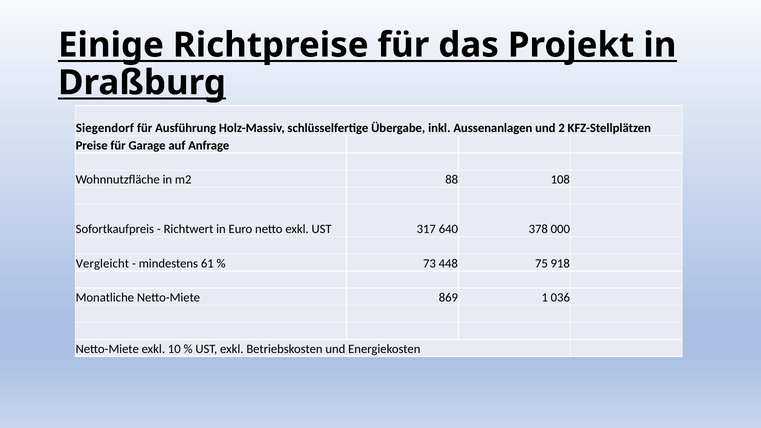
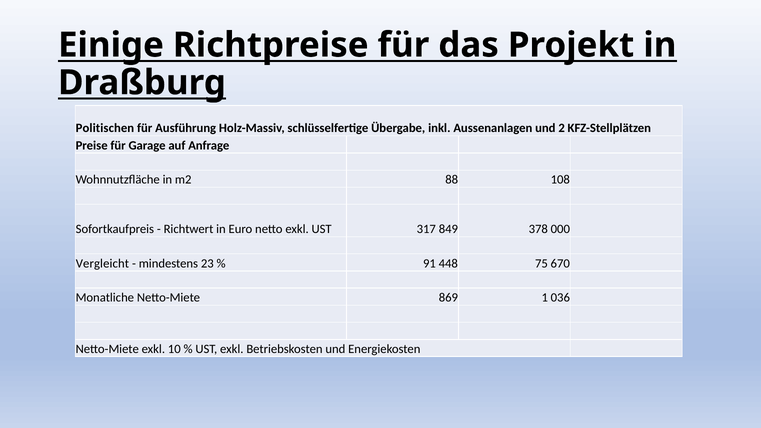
Siegendorf: Siegendorf -> Politischen (105, 128)
640: 640 -> 849 (448, 229)
61: 61 -> 23 (207, 263)
73: 73 -> 91 (429, 263)
918: 918 -> 670 (560, 263)
